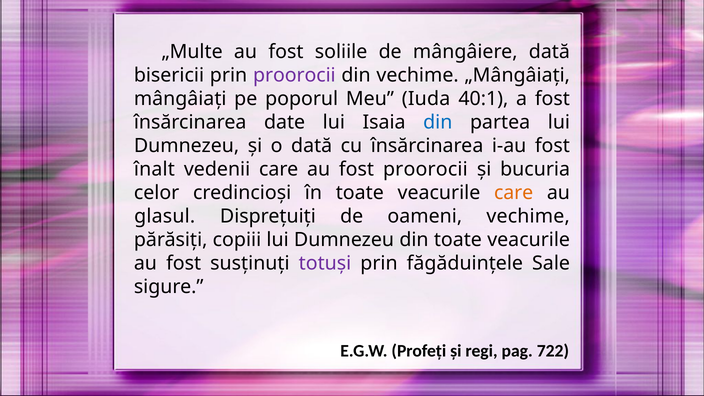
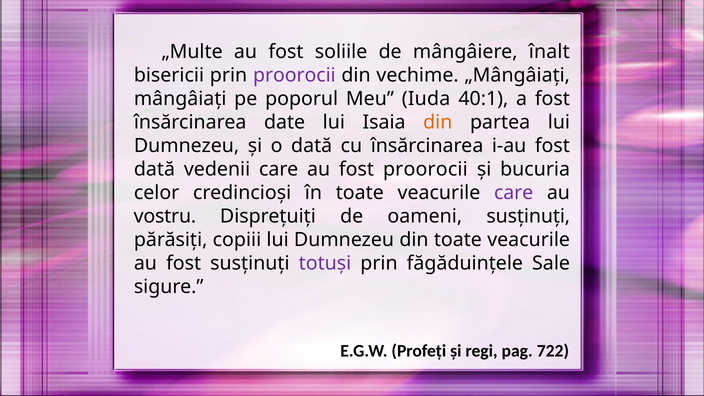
mângâiere dată: dată -> înalt (549, 52)
din colour: blue -> orange (438, 122)
înalt: înalt -> dată (154, 169)
care colour: orange -> purple (514, 193)
glasul: glasul -> vostru (165, 216)
oameni vechime: vechime -> susţinuţi (528, 216)
